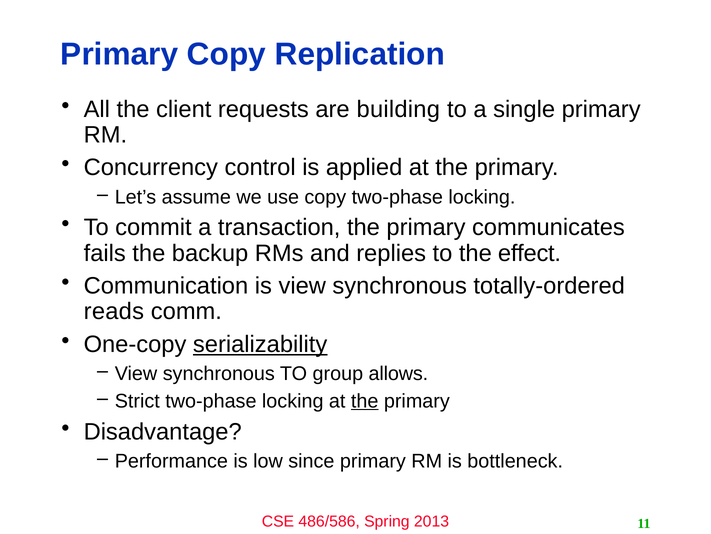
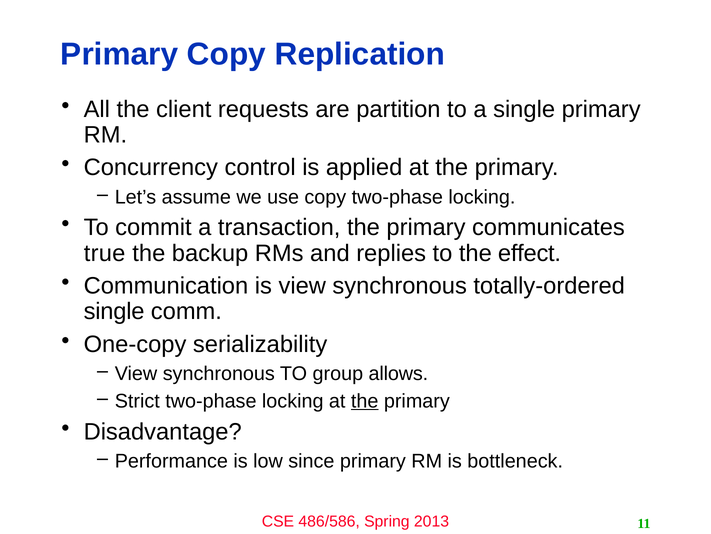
building: building -> partition (398, 109)
fails: fails -> true (105, 253)
reads: reads -> single (114, 311)
serializability underline: present -> none (260, 344)
